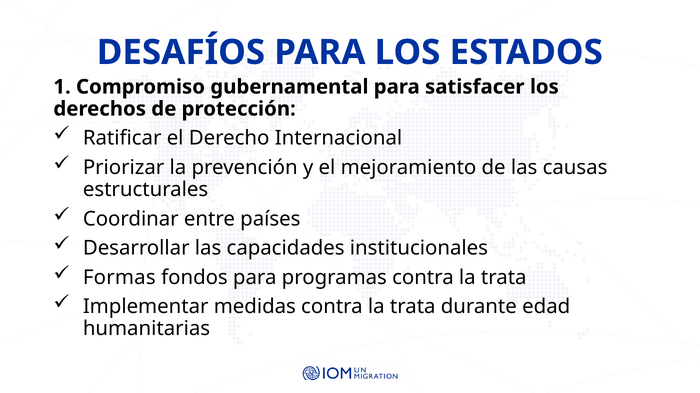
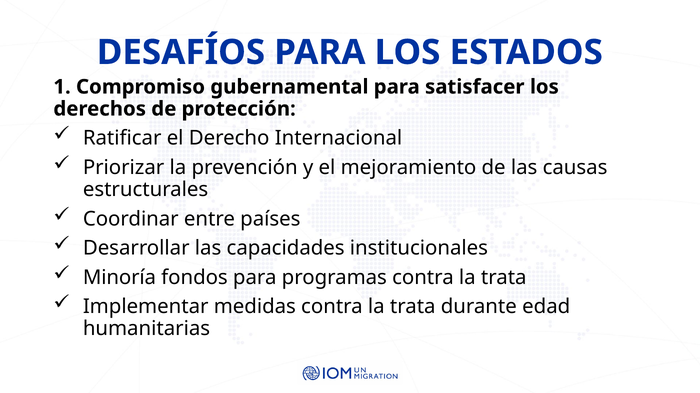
Formas: Formas -> Minoría (119, 278)
